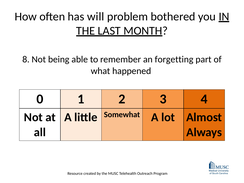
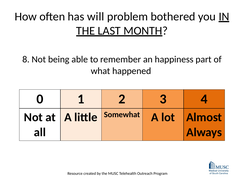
forgetting: forgetting -> happiness (174, 59)
